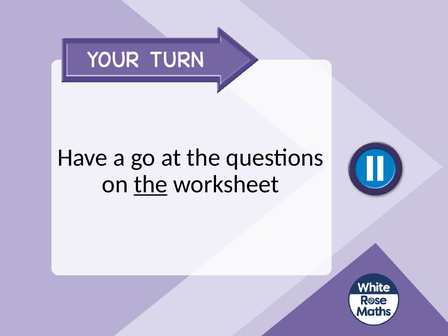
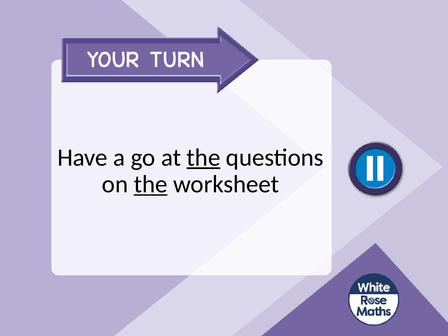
the underline: none -> present (203, 157)
